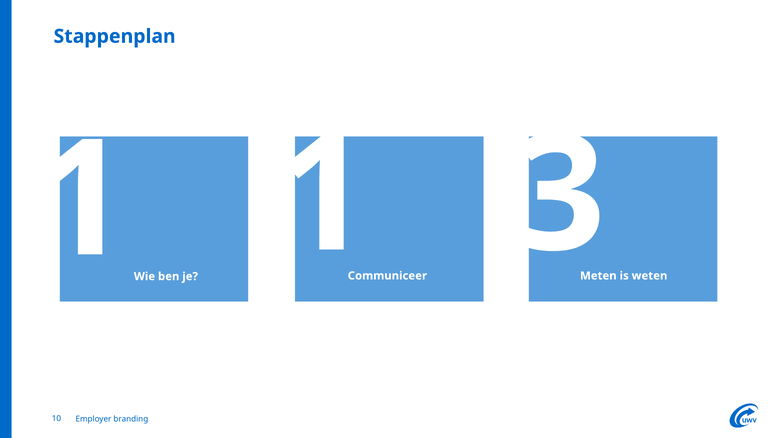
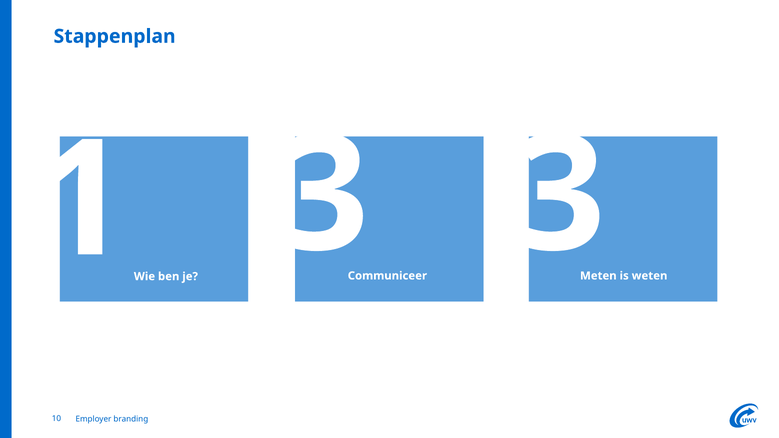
1: 1 -> 3 (323, 196)
